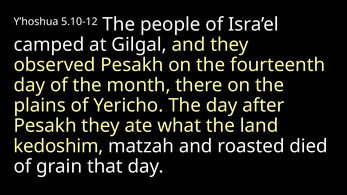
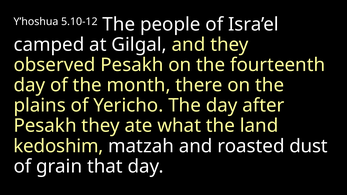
died: died -> dust (309, 146)
